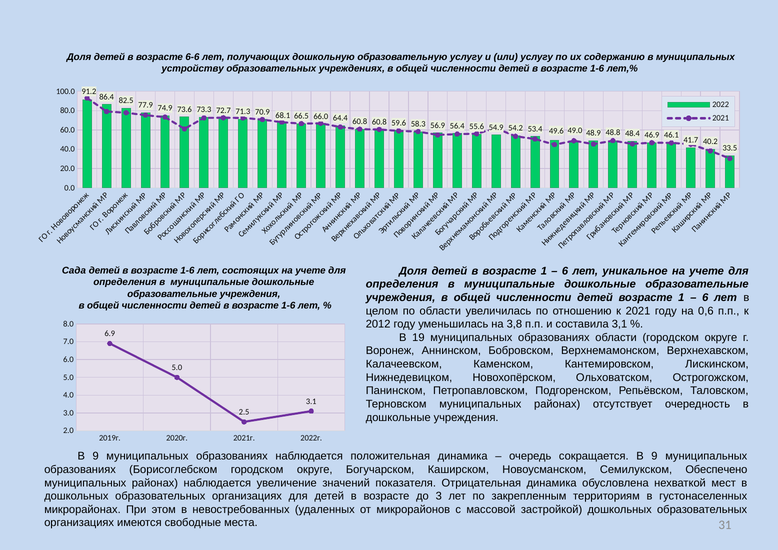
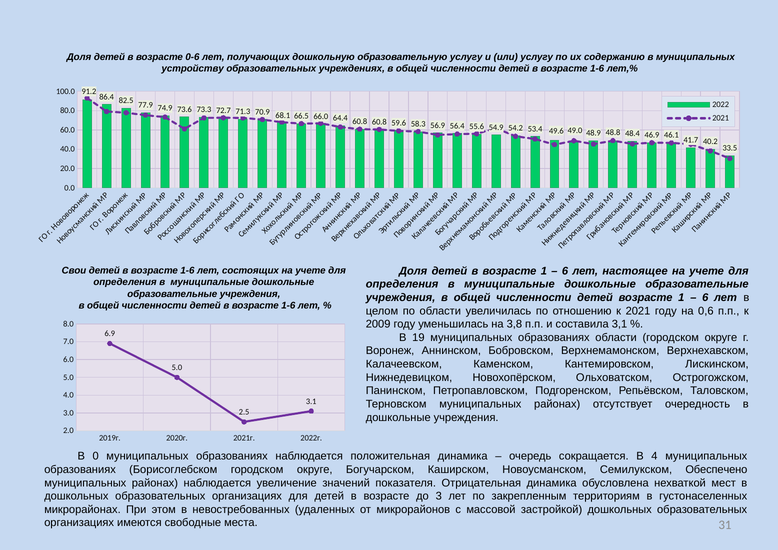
6-6: 6-6 -> 0-6 (192, 57)
уникальное: уникальное -> настоящее (635, 271)
Сада: Сада -> Свои (74, 271)
2012: 2012 -> 2009 (378, 324)
9: 9 -> 0 (96, 456)
сокращается В 9: 9 -> 4 (654, 456)
